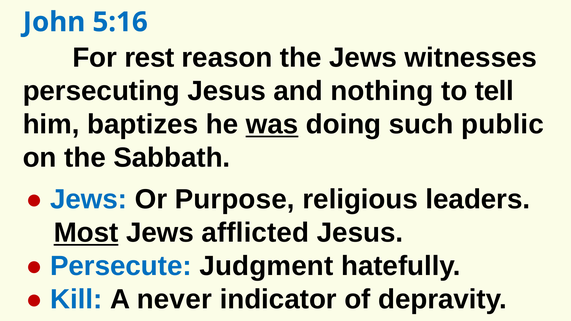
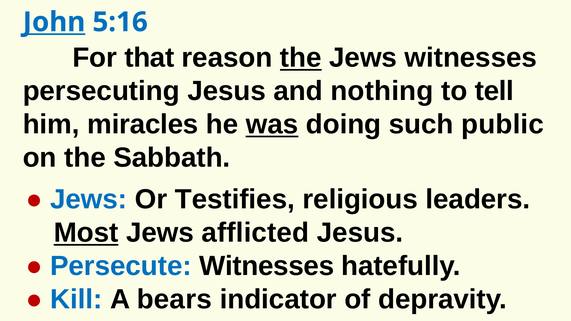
John underline: none -> present (54, 22)
rest: rest -> that (149, 58)
the underline: none -> present (301, 58)
baptizes: baptizes -> miracles (143, 124)
Purpose: Purpose -> Testifies (235, 200)
Persecute Judgment: Judgment -> Witnesses (267, 266)
never: never -> bears (174, 300)
